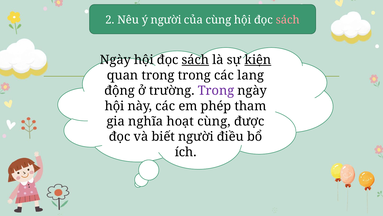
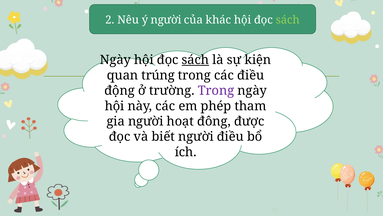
của cùng: cùng -> khác (218, 20)
sách colour: pink -> light green (288, 20)
kiện underline: present -> none (258, 60)
quan trong: trong -> trúng (158, 75)
các lang: lang -> điều (251, 75)
gia nghĩa: nghĩa -> người (146, 121)
hoạt cùng: cùng -> đông (214, 121)
